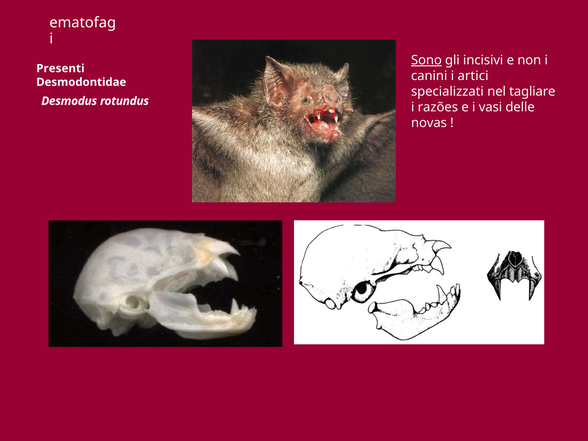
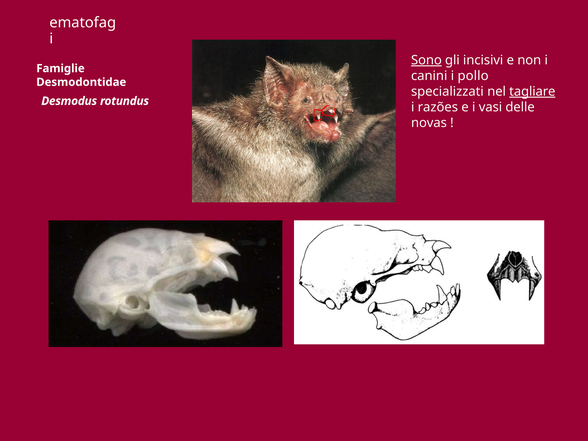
Presenti: Presenti -> Famiglie (60, 68)
artici: artici -> pollo (473, 76)
tagliare underline: none -> present (532, 92)
